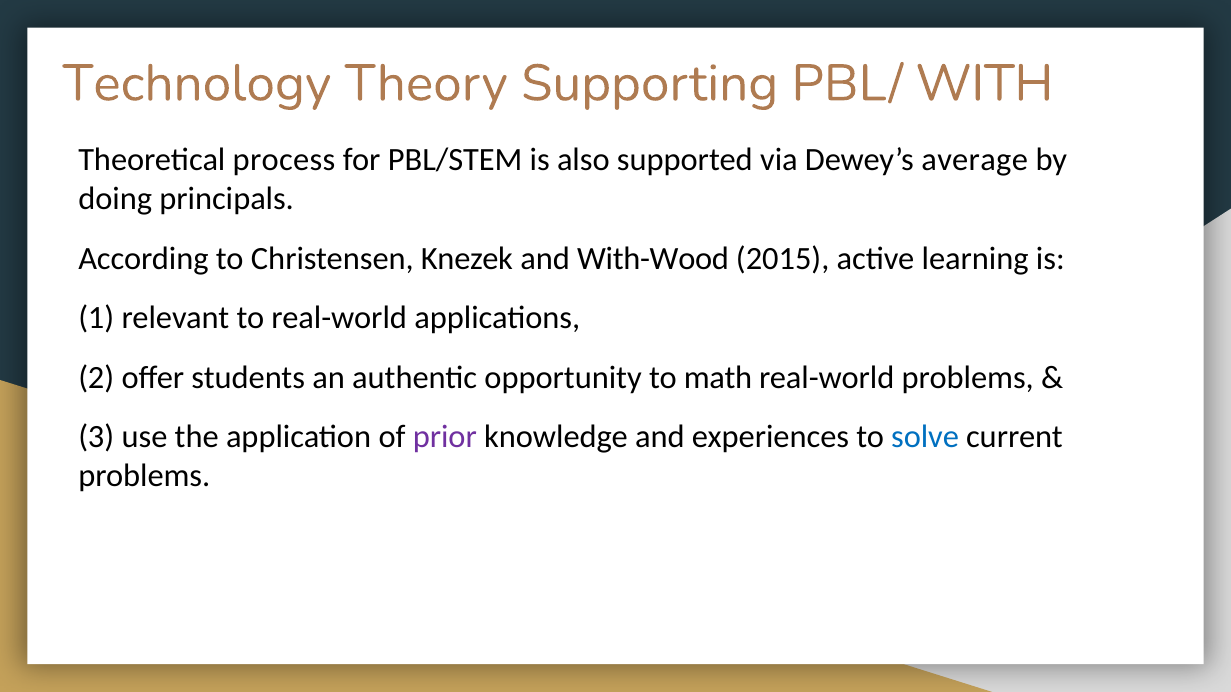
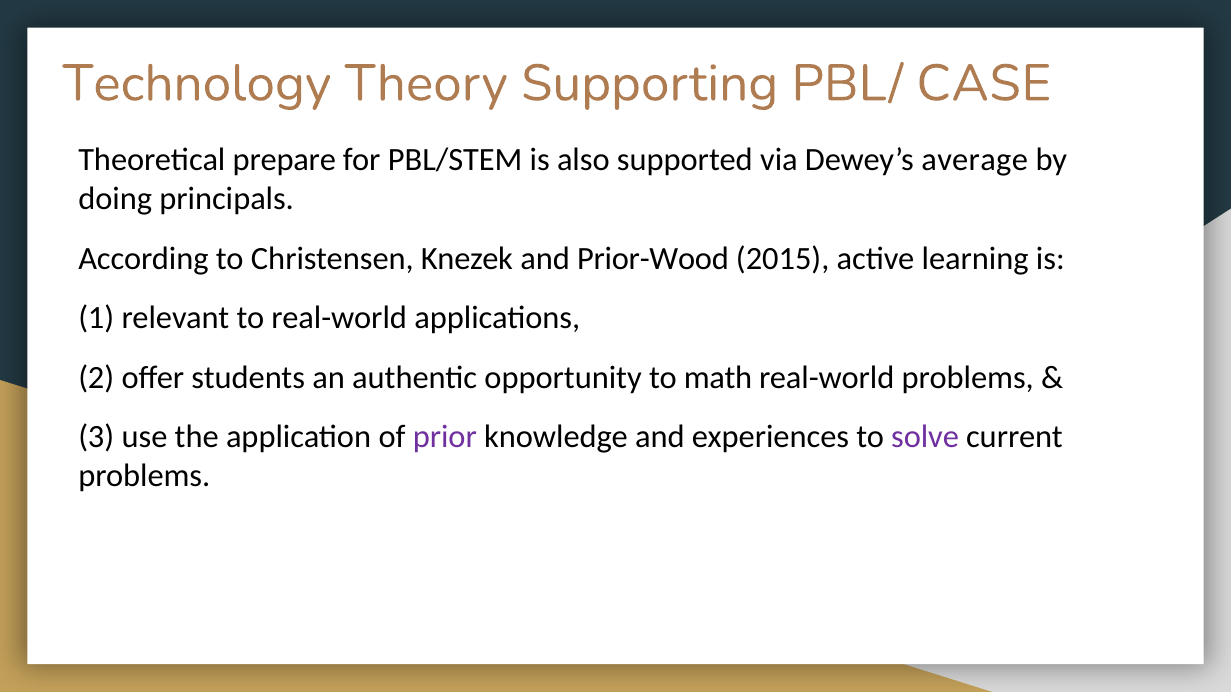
WITH: WITH -> CASE (984, 83)
process: process -> prepare (284, 160)
With-Wood: With-Wood -> Prior-Wood (653, 259)
solve colour: blue -> purple (925, 437)
